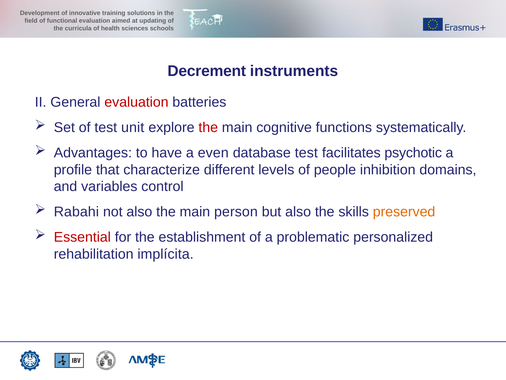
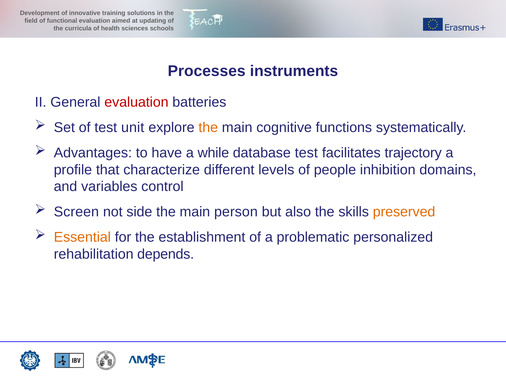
Decrement: Decrement -> Processes (207, 71)
the colour: red -> orange (208, 127)
even: even -> while (213, 153)
psychotic: psychotic -> trajectory (413, 153)
Rabahi: Rabahi -> Screen (76, 212)
not also: also -> side (139, 212)
Essential colour: red -> orange (82, 237)
implícita: implícita -> depends (166, 254)
